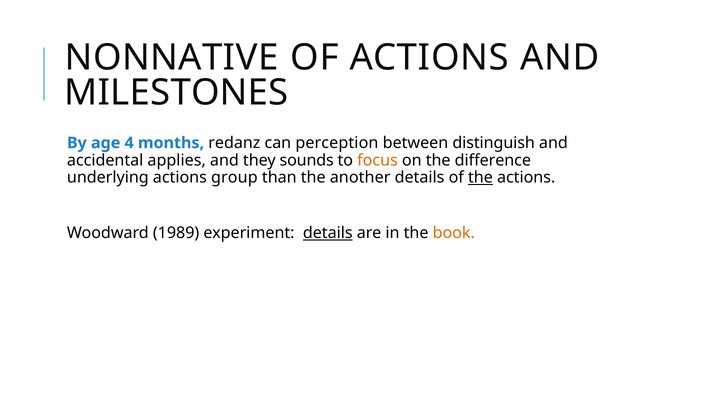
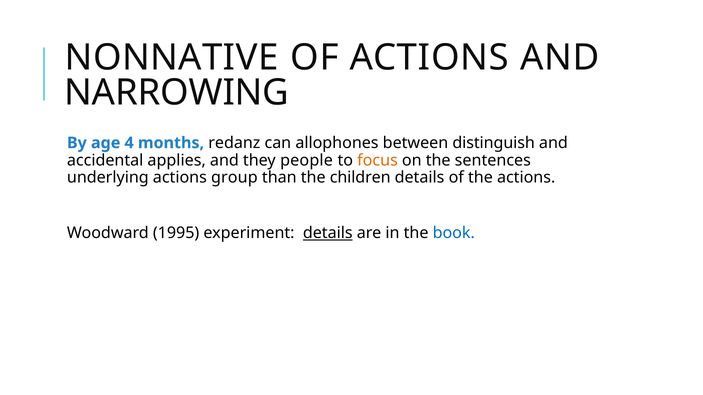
MILESTONES: MILESTONES -> NARROWING (177, 93)
perception: perception -> allophones (337, 143)
sounds: sounds -> people (307, 160)
difference: difference -> sentences (493, 160)
another: another -> children (360, 178)
the underline: present -> none (480, 178)
1989: 1989 -> 1995 (176, 233)
book colour: orange -> blue (454, 233)
